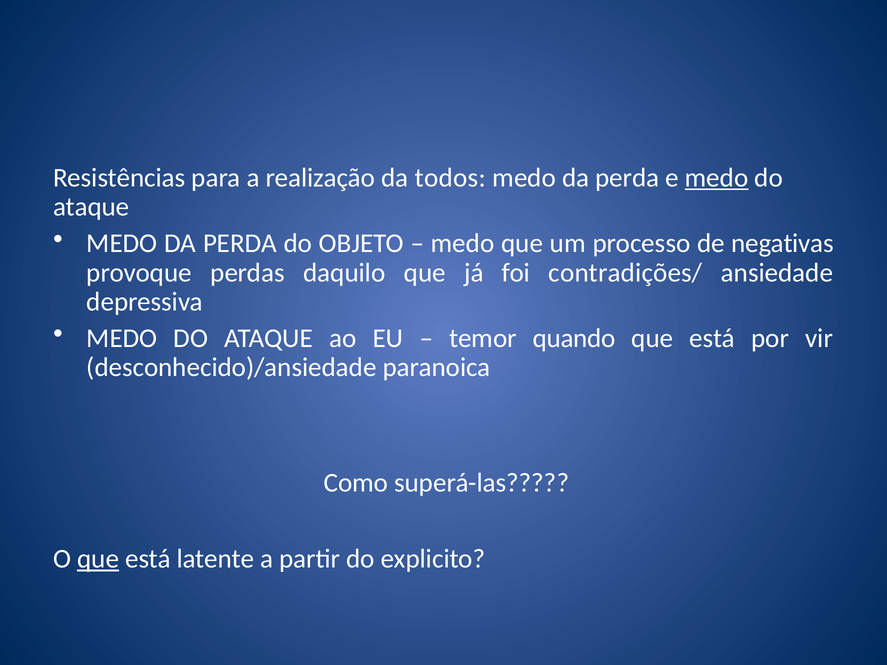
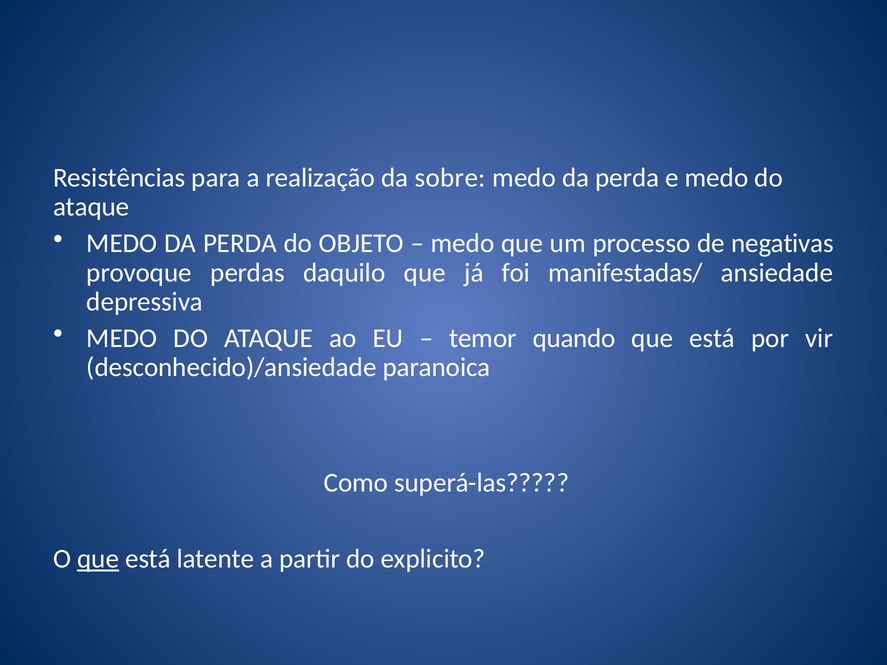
todos: todos -> sobre (450, 178)
medo underline: present -> none (717, 178)
contradições/: contradições/ -> manifestadas/ (626, 273)
